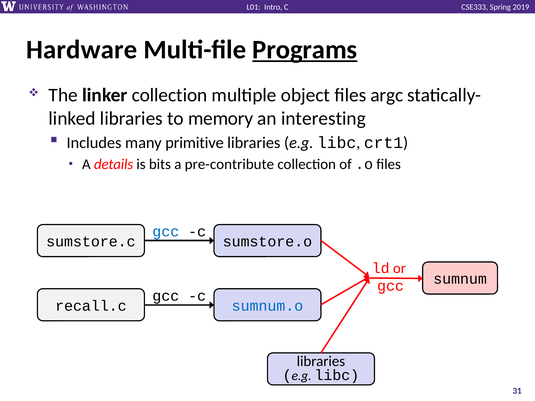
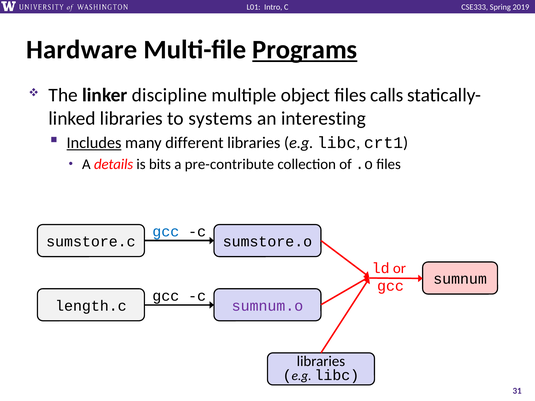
linker collection: collection -> discipline (169, 95)
argc: argc -> calls (387, 95)
memory: memory -> systems (220, 118)
Includes underline: none -> present (94, 143)
primitive: primitive -> different (194, 143)
recall.c: recall.c -> length.c (91, 306)
sumnum.o colour: blue -> purple (267, 306)
